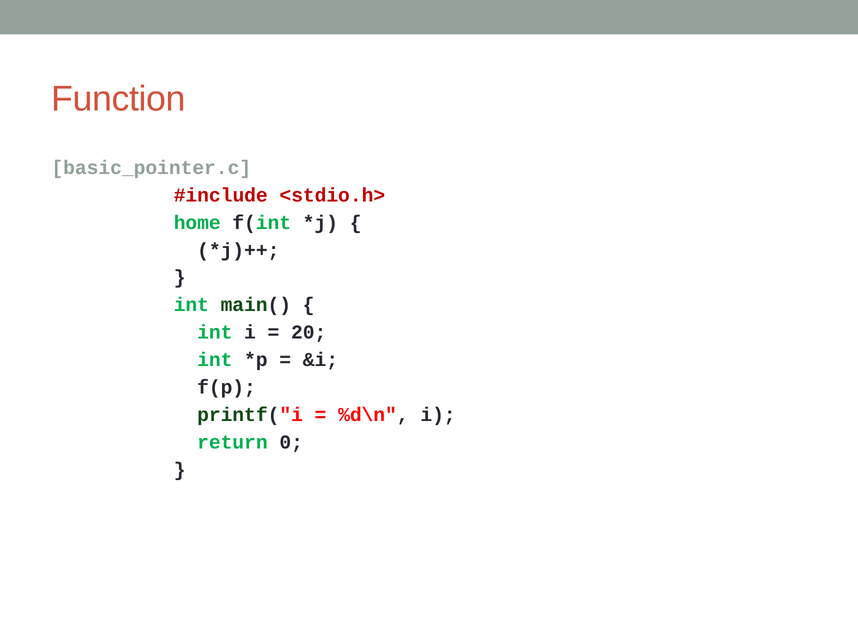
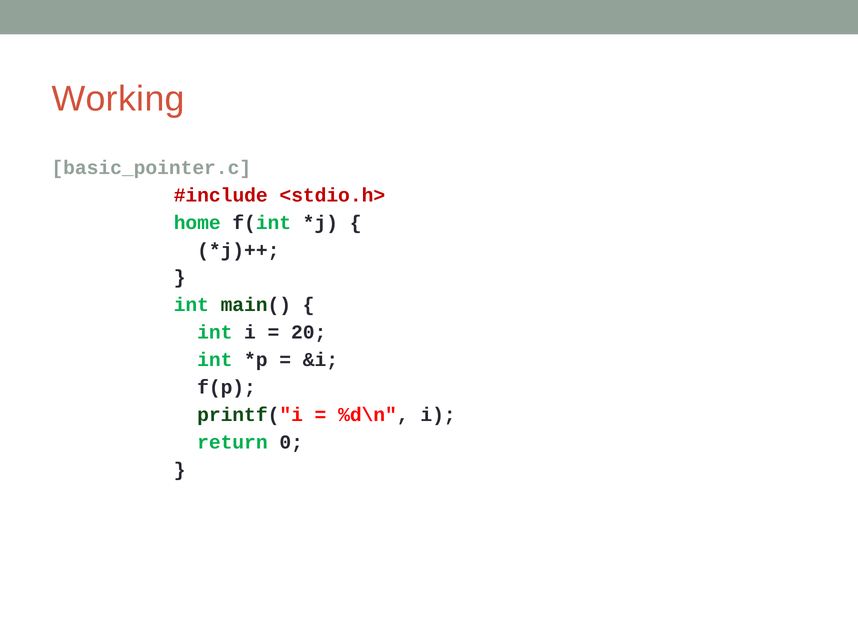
Function: Function -> Working (118, 99)
